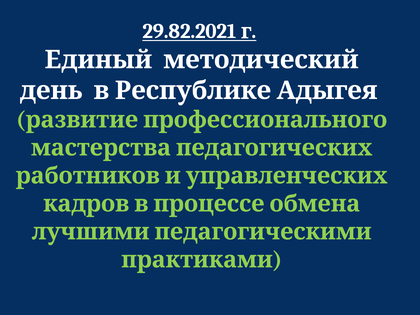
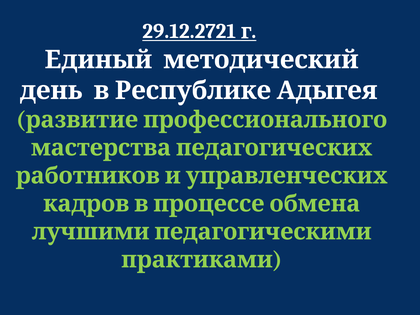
29.82.2021: 29.82.2021 -> 29.12.2721 (189, 31)
